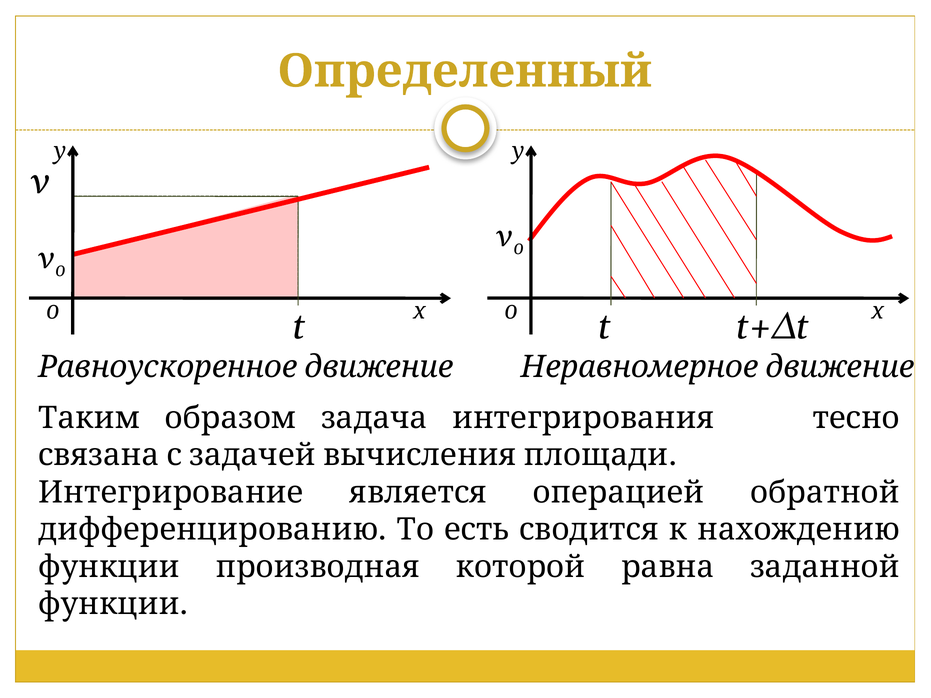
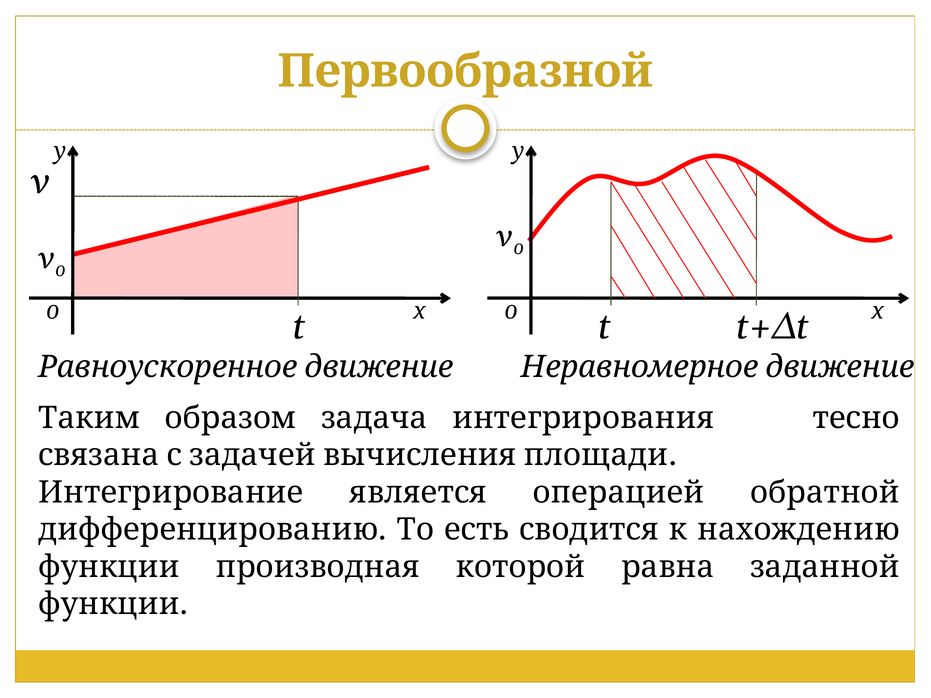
Определенный: Определенный -> Первообразной (465, 71)
